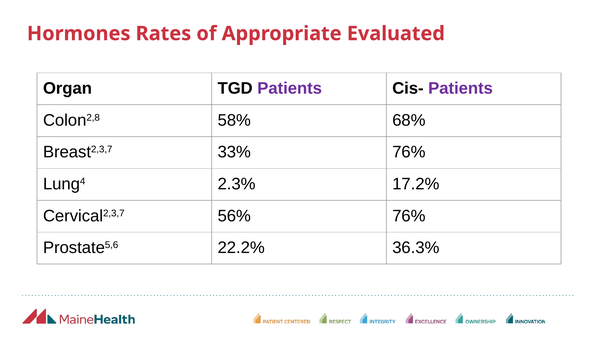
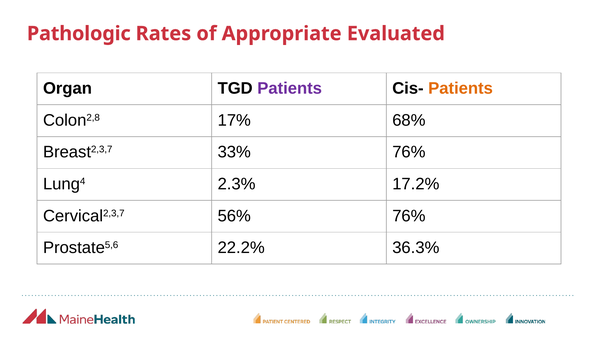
Hormones: Hormones -> Pathologic (79, 34)
Patients colour: purple -> orange (461, 88)
58%: 58% -> 17% (234, 120)
